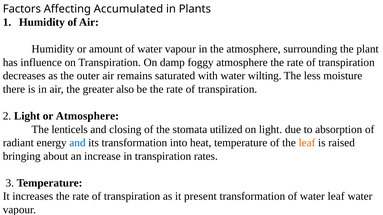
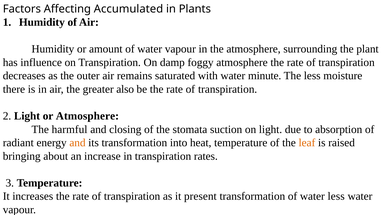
wilting: wilting -> minute (265, 76)
lenticels: lenticels -> harmful (70, 130)
utilized: utilized -> suction (226, 130)
and colour: blue -> orange (77, 143)
water leaf: leaf -> less (336, 197)
